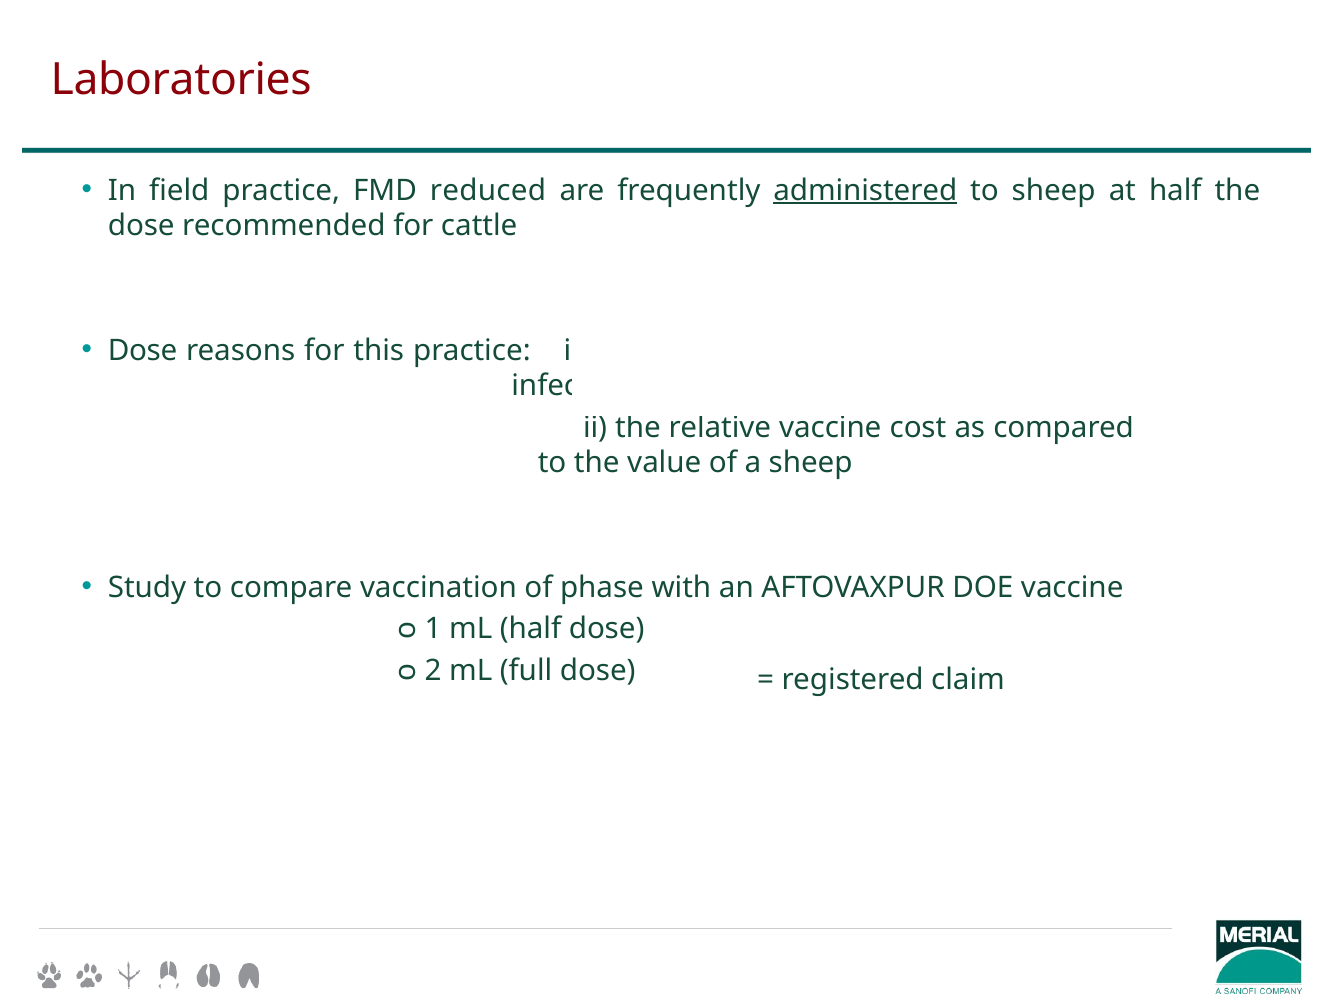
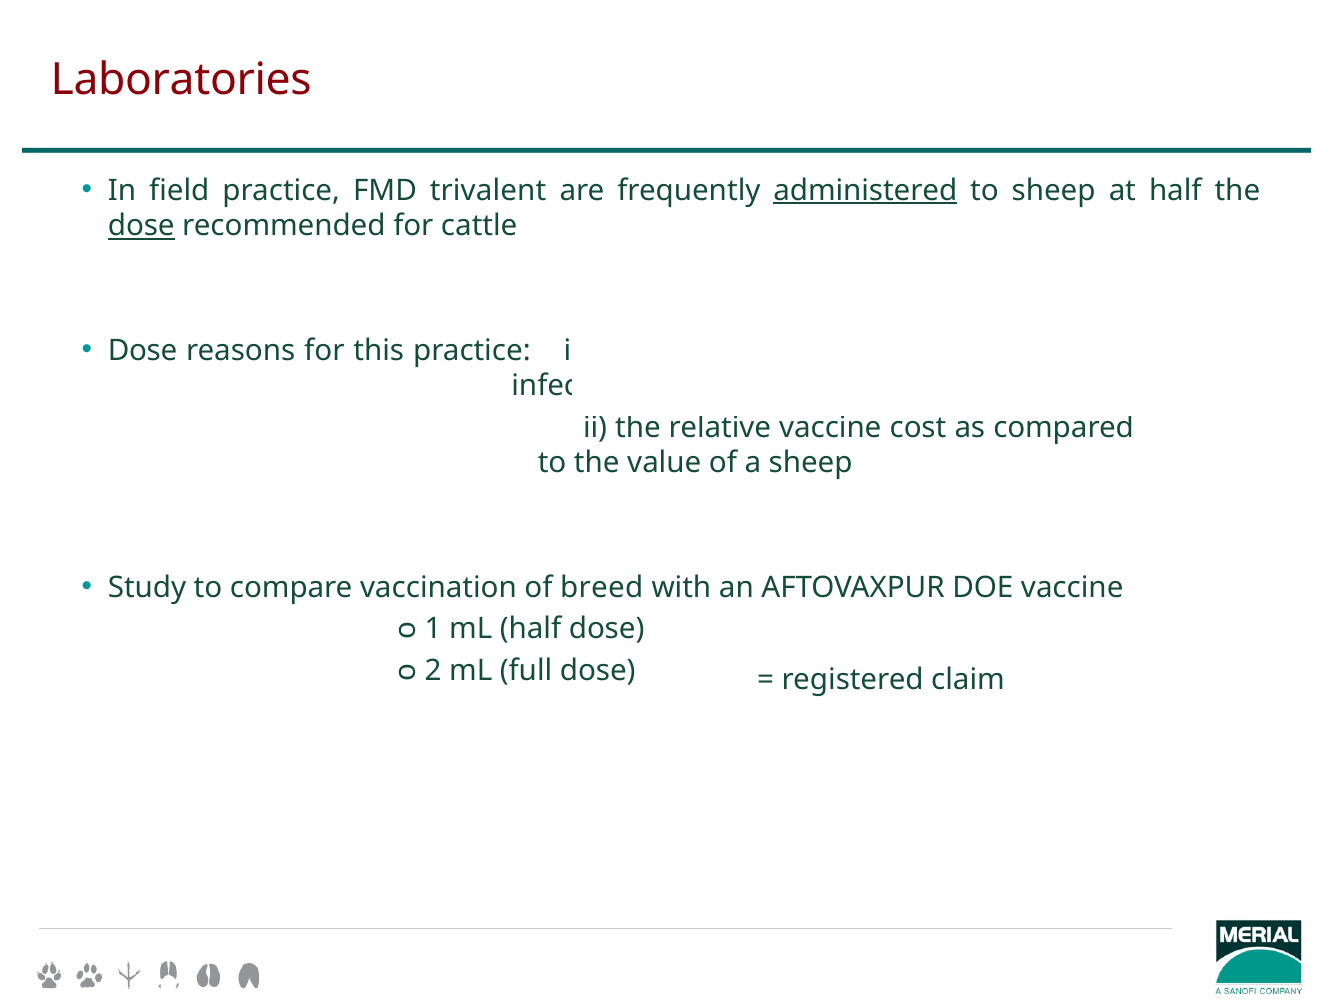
reduced: reduced -> trivalent (488, 190)
dose underline: none -> present (141, 226)
phase: phase -> breed (602, 587)
